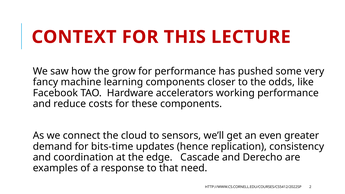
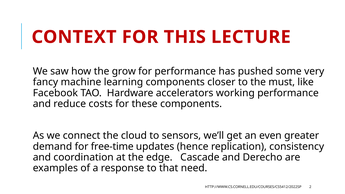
odds: odds -> must (282, 82)
bits-time: bits-time -> free-time (112, 146)
